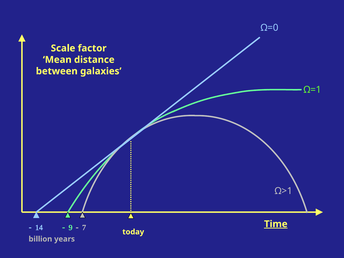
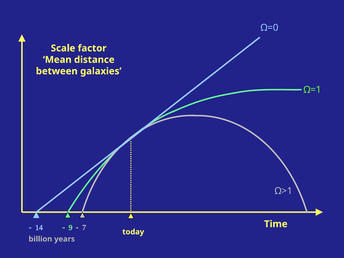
Time underline: present -> none (276, 224)
